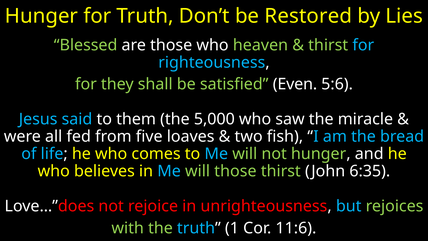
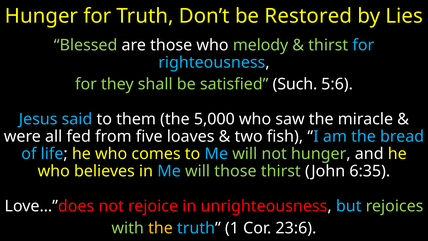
heaven: heaven -> melody (261, 45)
Even: Even -> Such (295, 84)
the colour: light green -> yellow (160, 228)
11:6: 11:6 -> 23:6 (296, 228)
